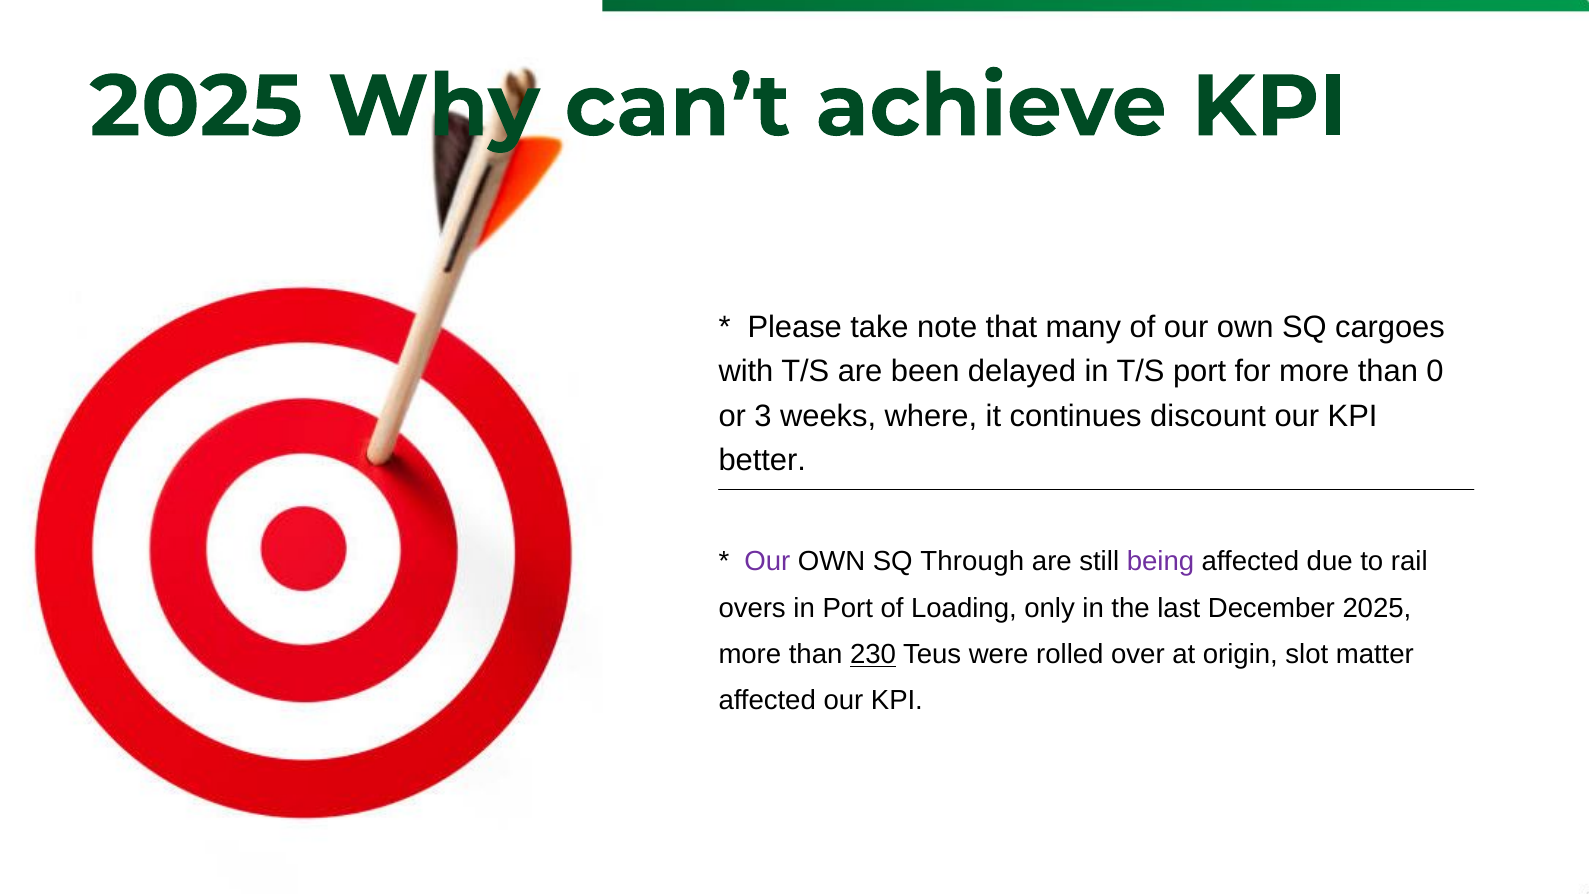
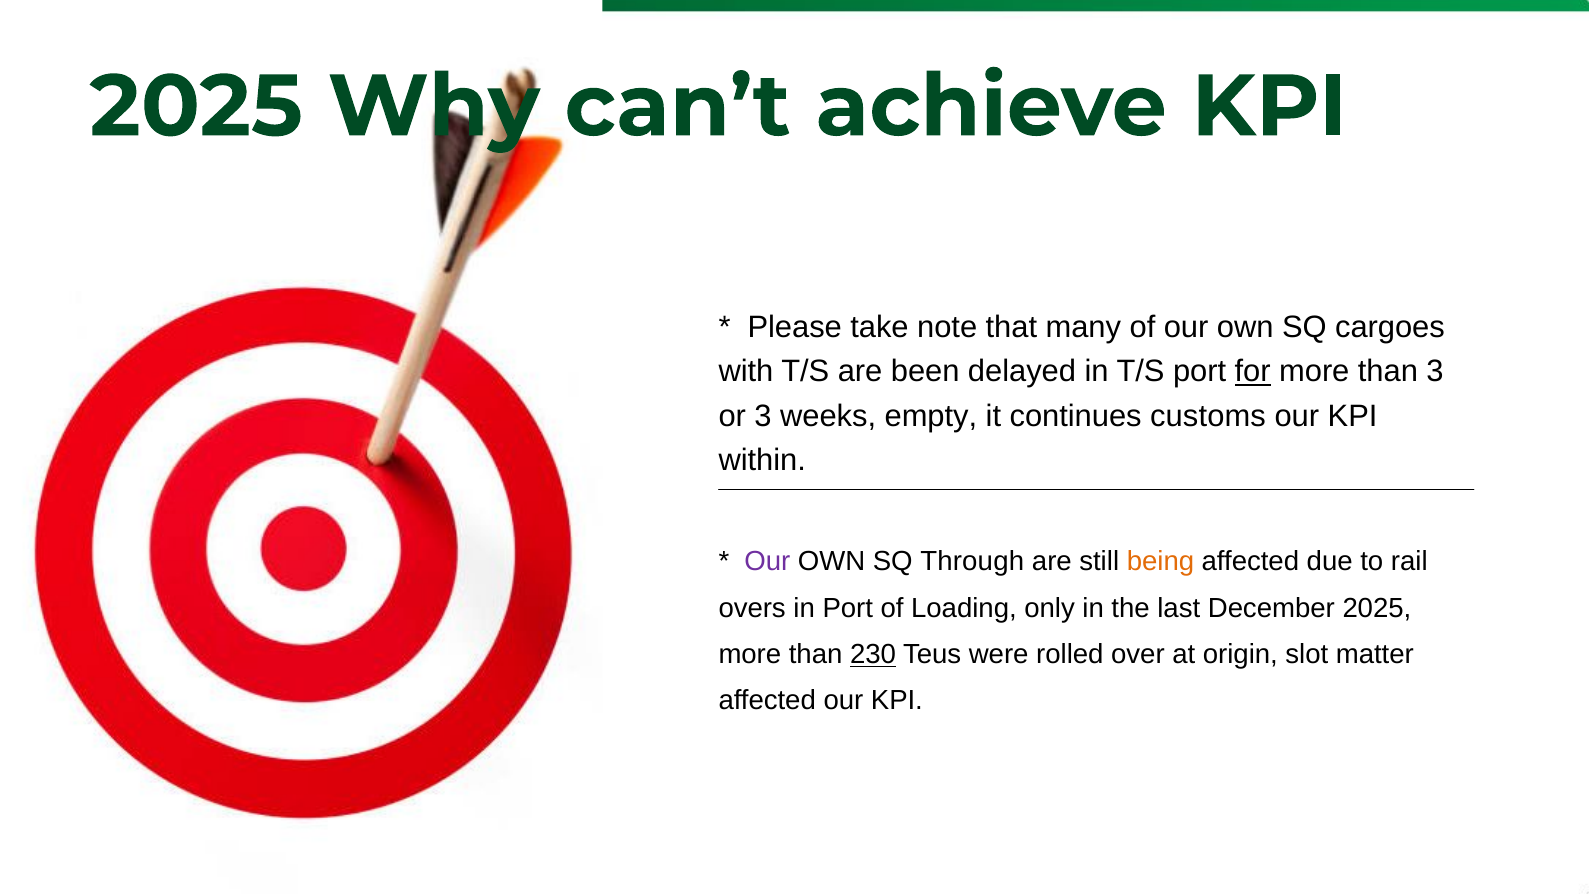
for underline: none -> present (1253, 371)
than 0: 0 -> 3 (1435, 371)
where: where -> empty (931, 416)
discount: discount -> customs (1208, 416)
better: better -> within (762, 460)
being colour: purple -> orange (1160, 562)
